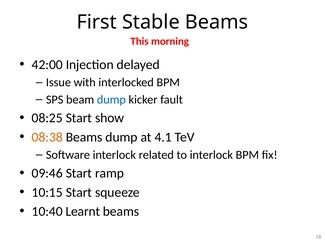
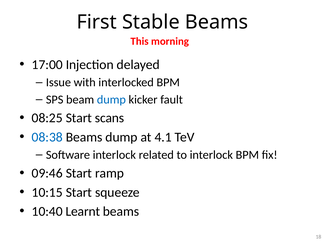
42:00: 42:00 -> 17:00 (47, 65)
show: show -> scans (110, 118)
08:38 colour: orange -> blue (47, 137)
